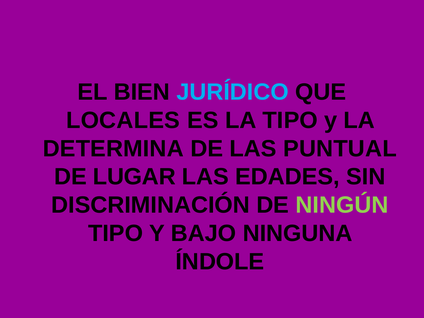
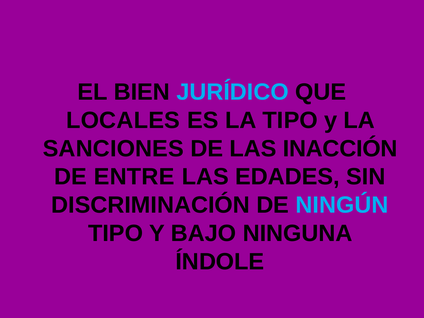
DETERMINA: DETERMINA -> SANCIONES (113, 149)
PUNTUAL: PUNTUAL -> INACCIÓN (340, 149)
LUGAR: LUGAR -> ENTRE (134, 177)
NINGÚN colour: light green -> light blue (342, 205)
